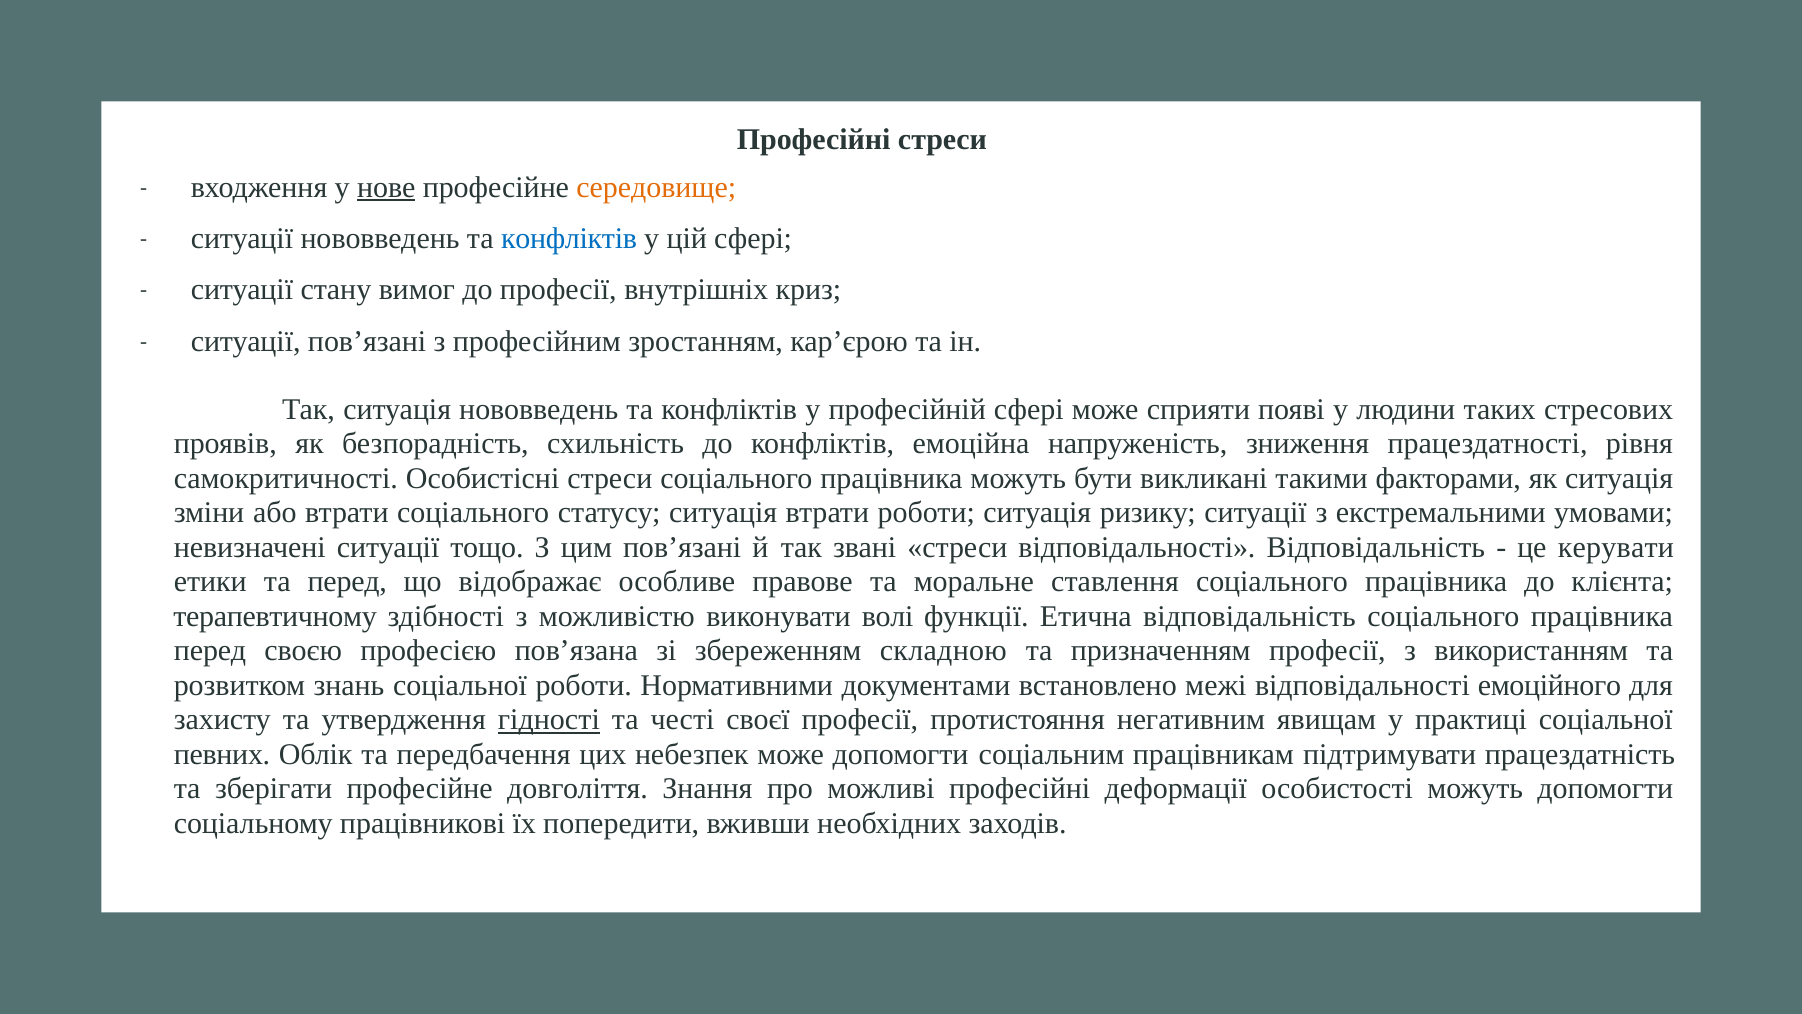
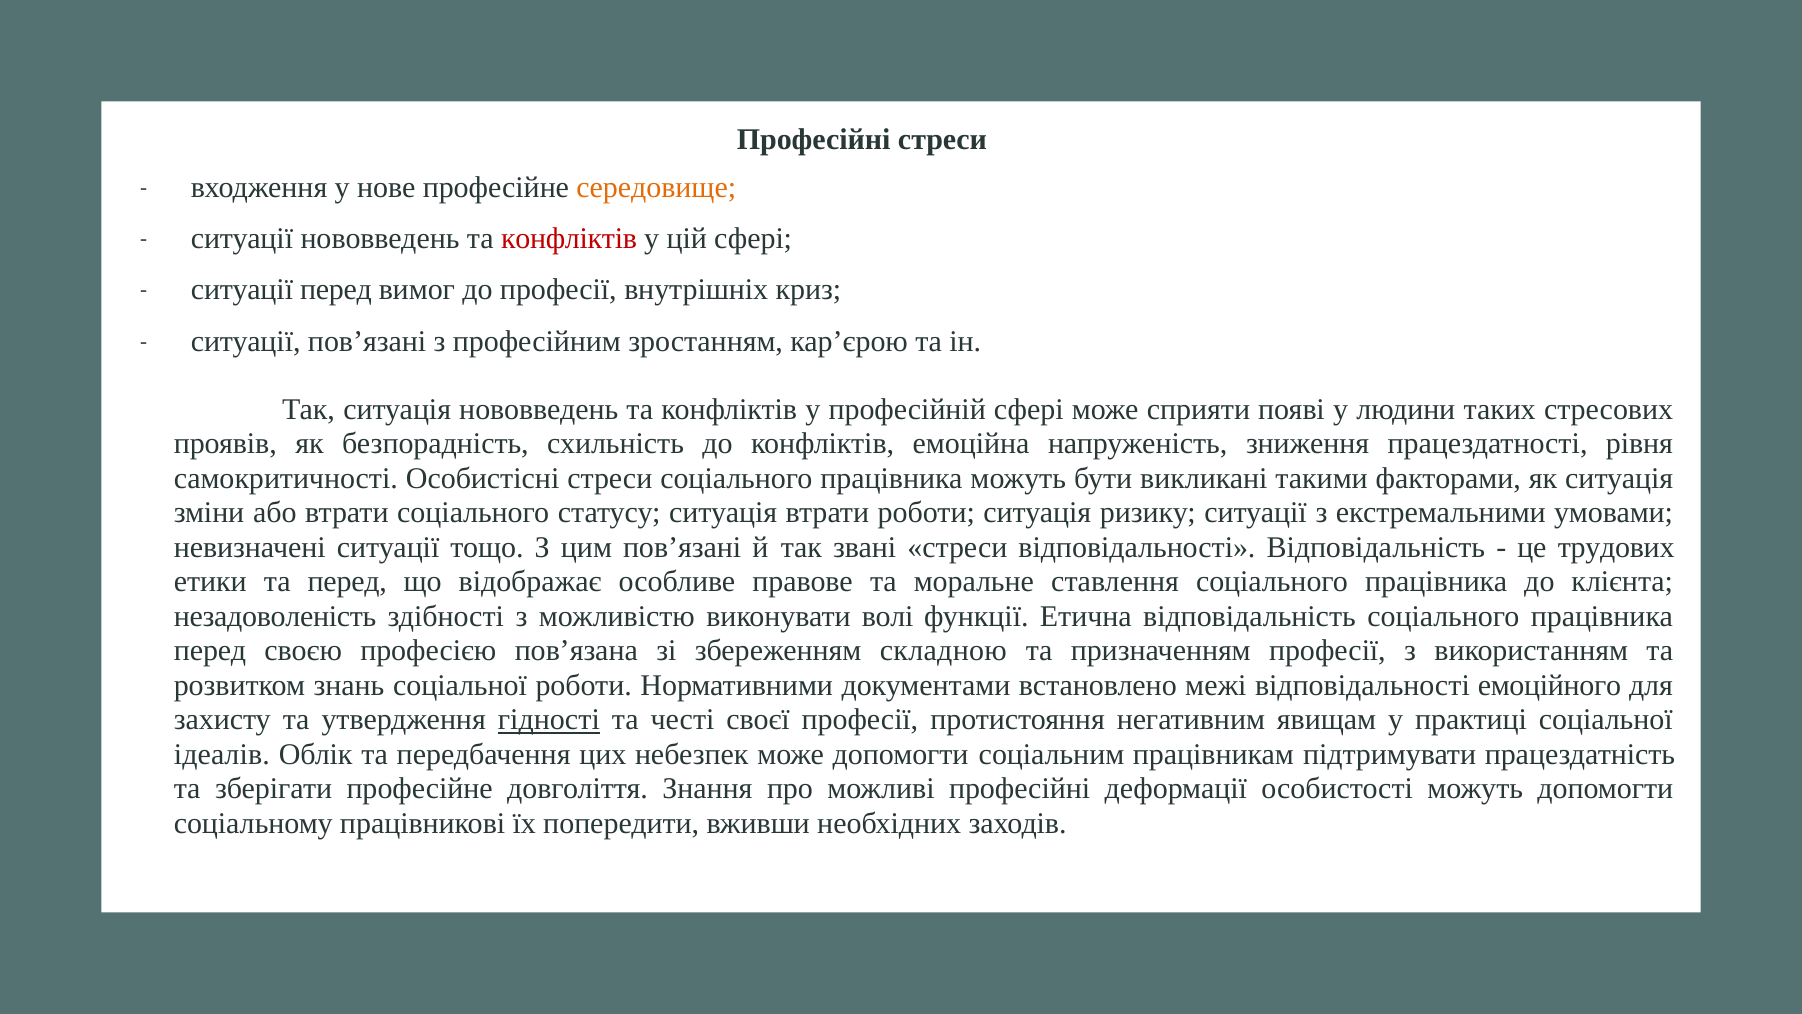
нове underline: present -> none (386, 187)
конфліктів colour: blue -> red (569, 239)
ситуації стану: стану -> перед (336, 290)
керувати: керувати -> трудових (1616, 547)
терапевтичному: терапевтичному -> незадоволеність (275, 616)
певних: певних -> ідеалів (222, 754)
